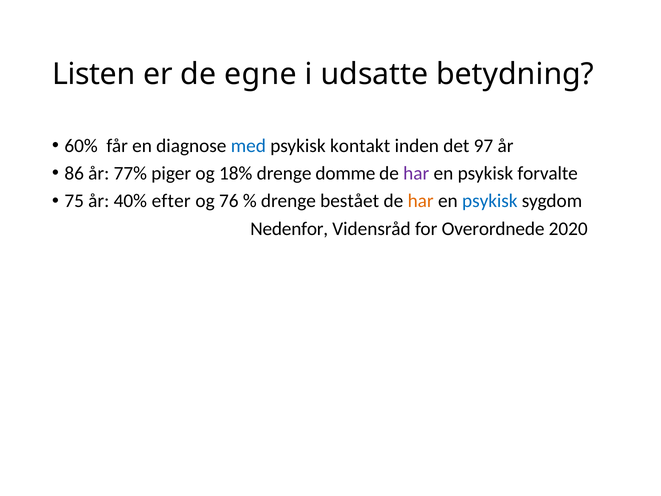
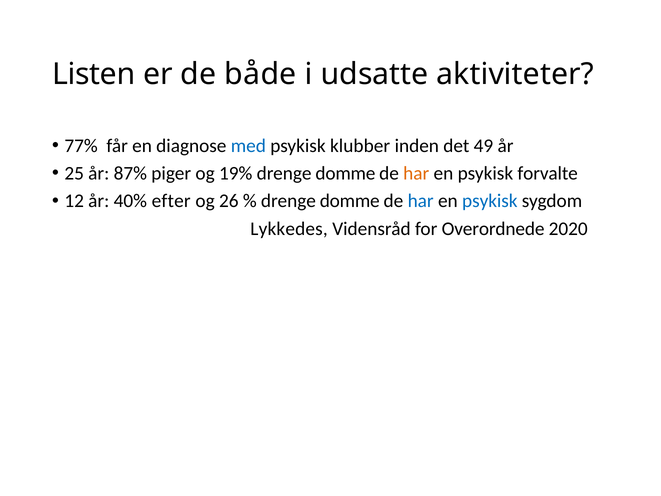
egne: egne -> både (260, 74)
betydning: betydning -> aktiviteter (515, 74)
60%: 60% -> 77% (81, 146)
kontakt: kontakt -> klubber (360, 146)
97: 97 -> 49 (483, 146)
86: 86 -> 25 (74, 173)
77%: 77% -> 87% (130, 173)
18%: 18% -> 19% (236, 173)
har colour: purple -> orange (416, 173)
75: 75 -> 12 (74, 201)
76: 76 -> 26 (229, 201)
bestået: bestået -> domme (350, 201)
har colour: orange -> blue (421, 201)
Nedenfor: Nedenfor -> Lykkedes (289, 229)
